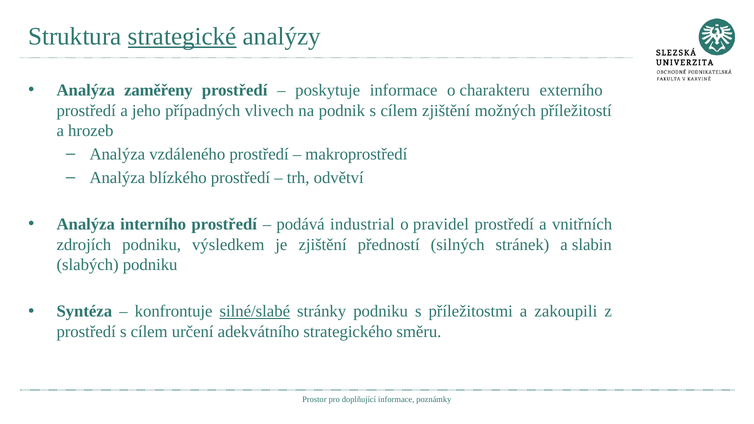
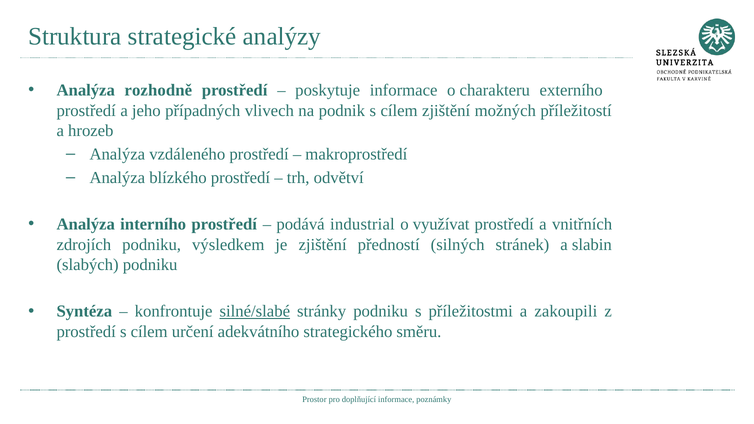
strategické underline: present -> none (182, 37)
zaměřeny: zaměřeny -> rozhodně (158, 90)
pravidel: pravidel -> využívat (441, 224)
